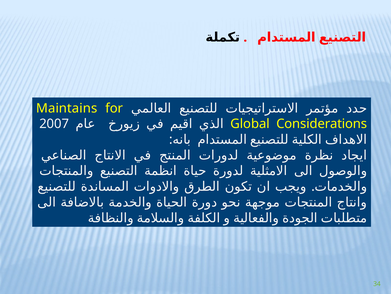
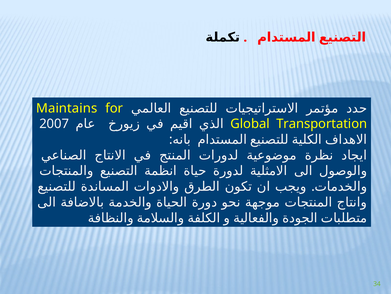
Considerations: Considerations -> Transportation (322, 124)
